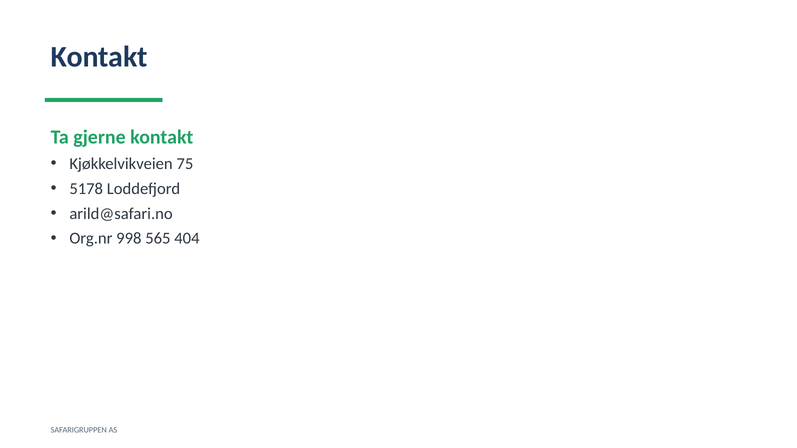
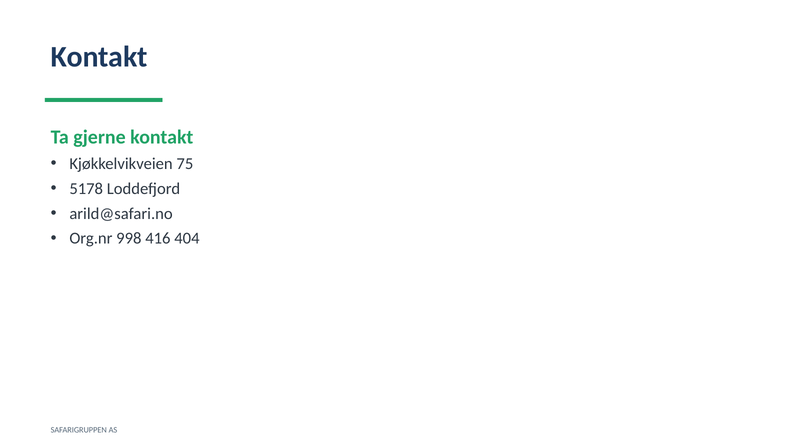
565: 565 -> 416 (158, 239)
